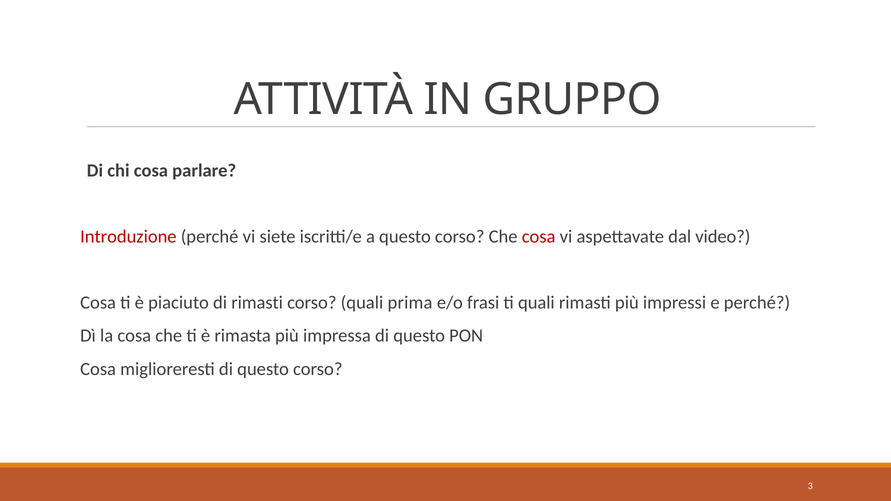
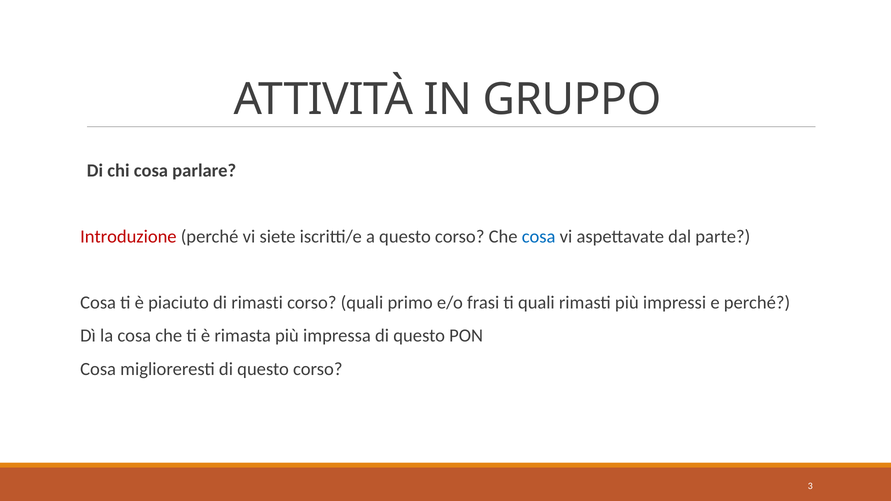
cosa colour: red -> blue (539, 237)
video: video -> parte (723, 237)
prima: prima -> primo (410, 303)
